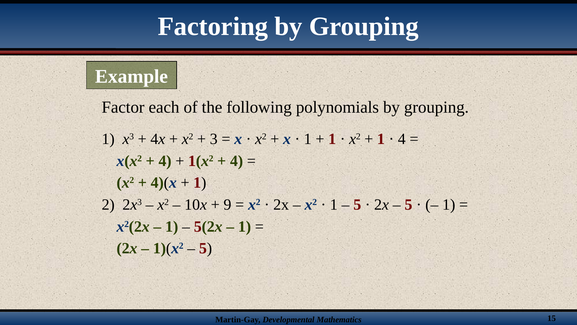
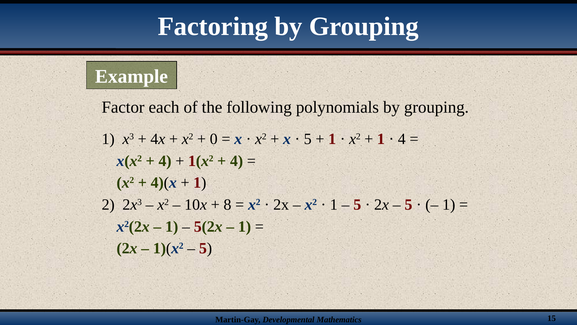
3: 3 -> 0 (214, 139)
1: 1 -> 5 (308, 139)
9: 9 -> 8 (227, 204)
